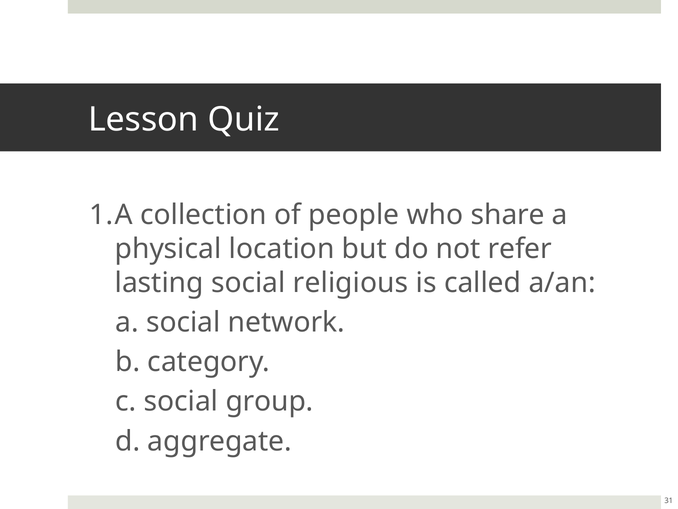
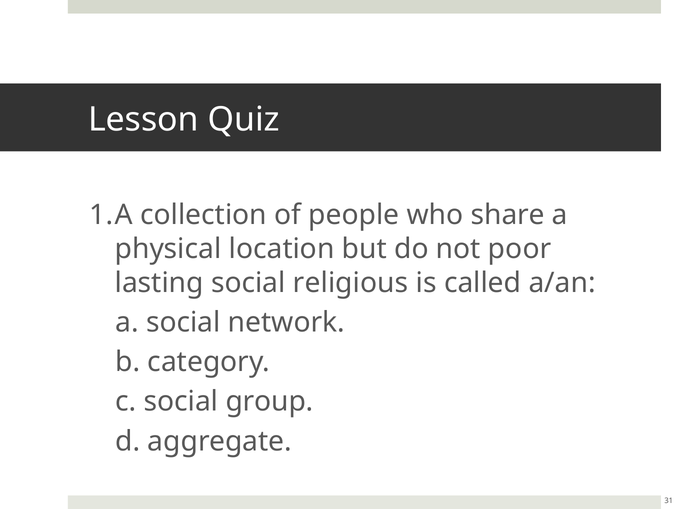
refer: refer -> poor (520, 249)
